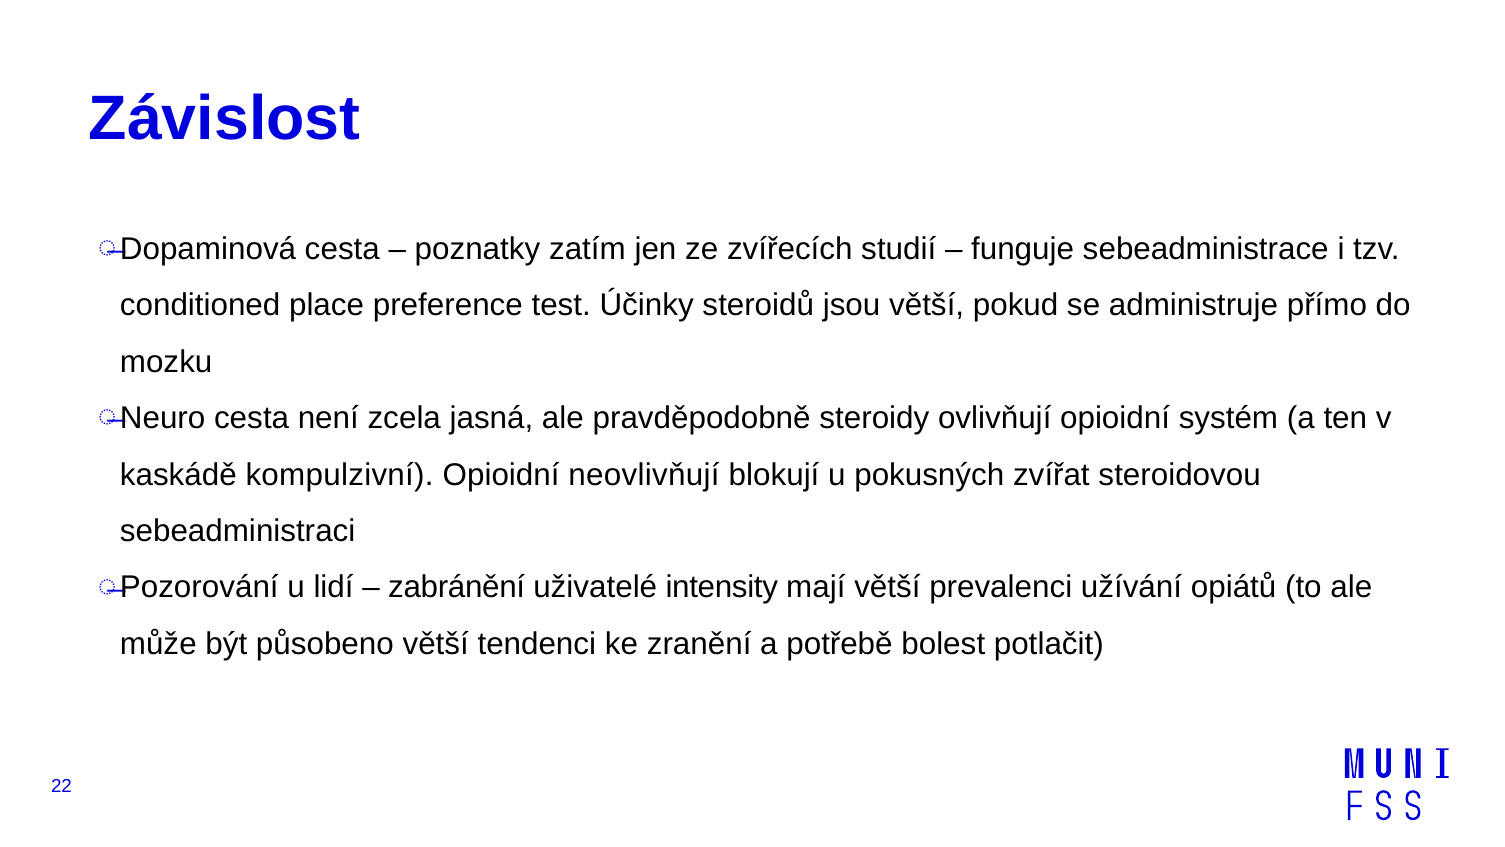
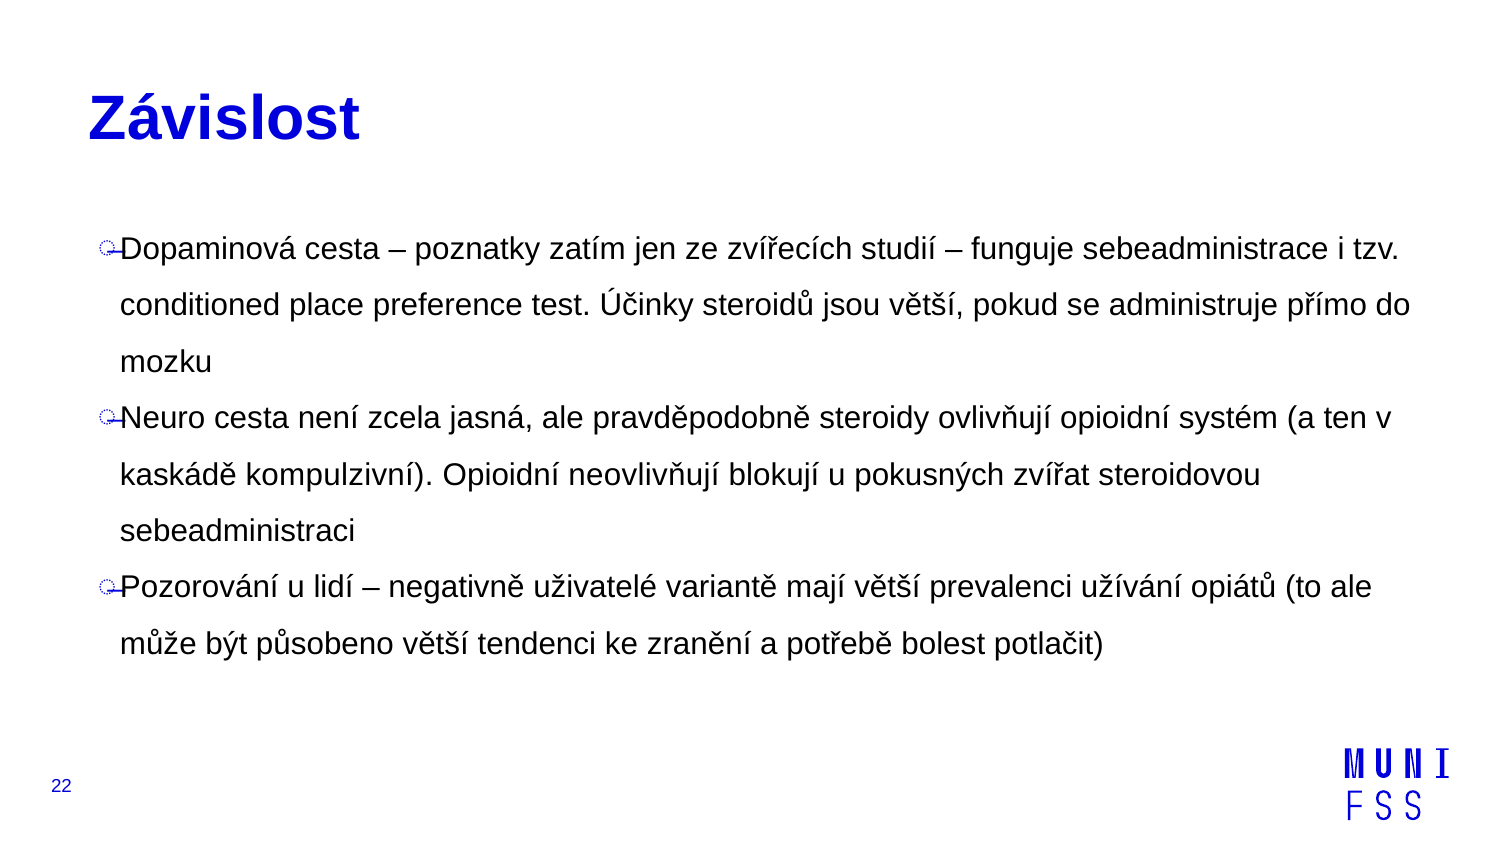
zabránění: zabránění -> negativně (457, 587)
intensity: intensity -> variantě (722, 587)
